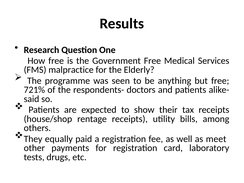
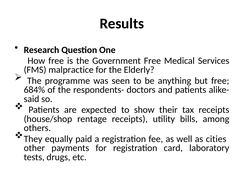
721%: 721% -> 684% (34, 90)
meet: meet -> cities (216, 139)
